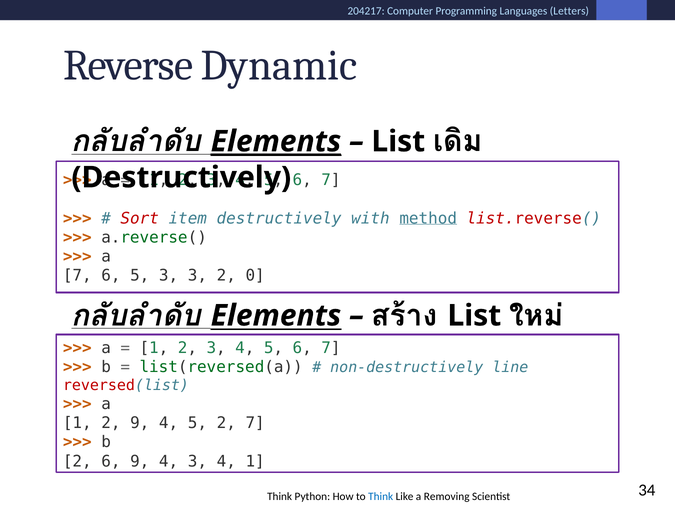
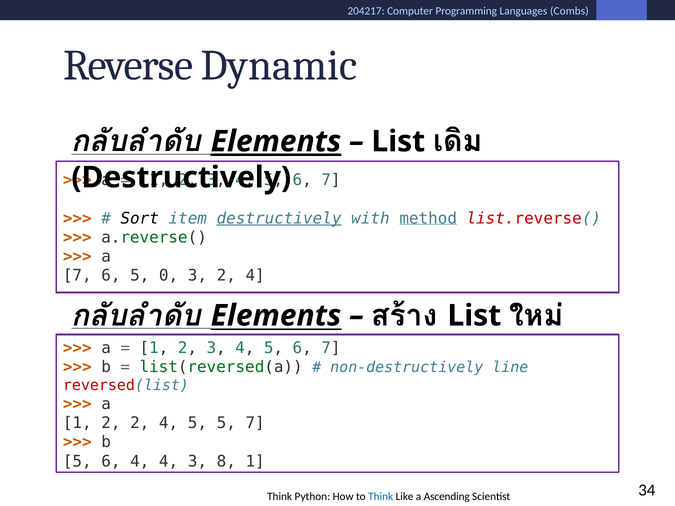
Letters: Letters -> Combs (569, 11)
Sort colour: red -> black (140, 218)
destructively underline: none -> present (279, 218)
5 3: 3 -> 0 (169, 276)
3 2 0: 0 -> 4 (255, 276)
2 9: 9 -> 2 (140, 423)
5 2: 2 -> 5 (226, 423)
2: 2 -> 5 (77, 462)
6 9: 9 -> 4 (140, 462)
4 3 4: 4 -> 8 (226, 462)
Removing: Removing -> Ascending (447, 497)
